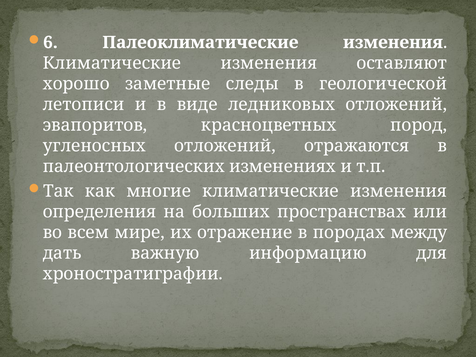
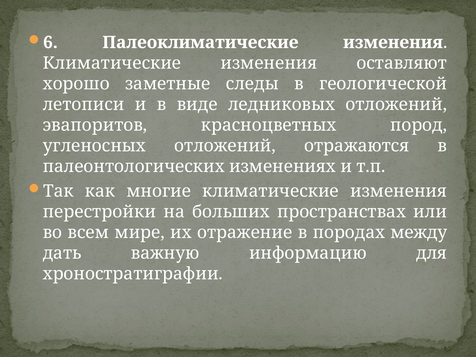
определения: определения -> перестройки (99, 212)
